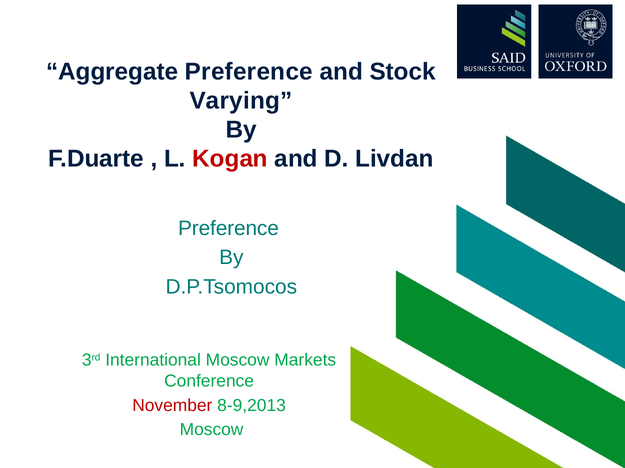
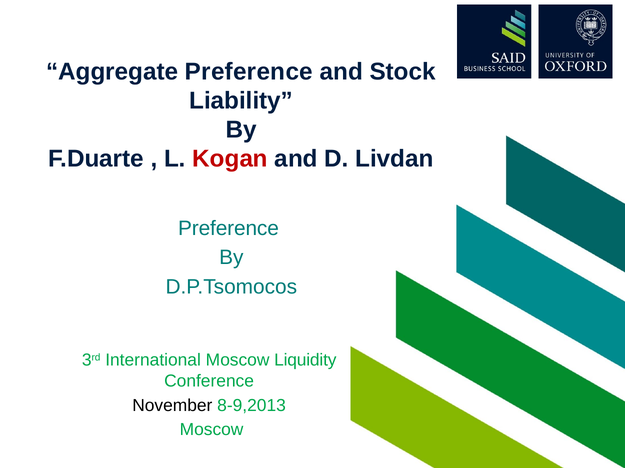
Varying: Varying -> Liability (241, 101)
Markets: Markets -> Liquidity (305, 361)
November colour: red -> black (172, 406)
